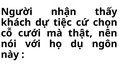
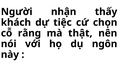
cưới: cưới -> rằng (29, 33)
